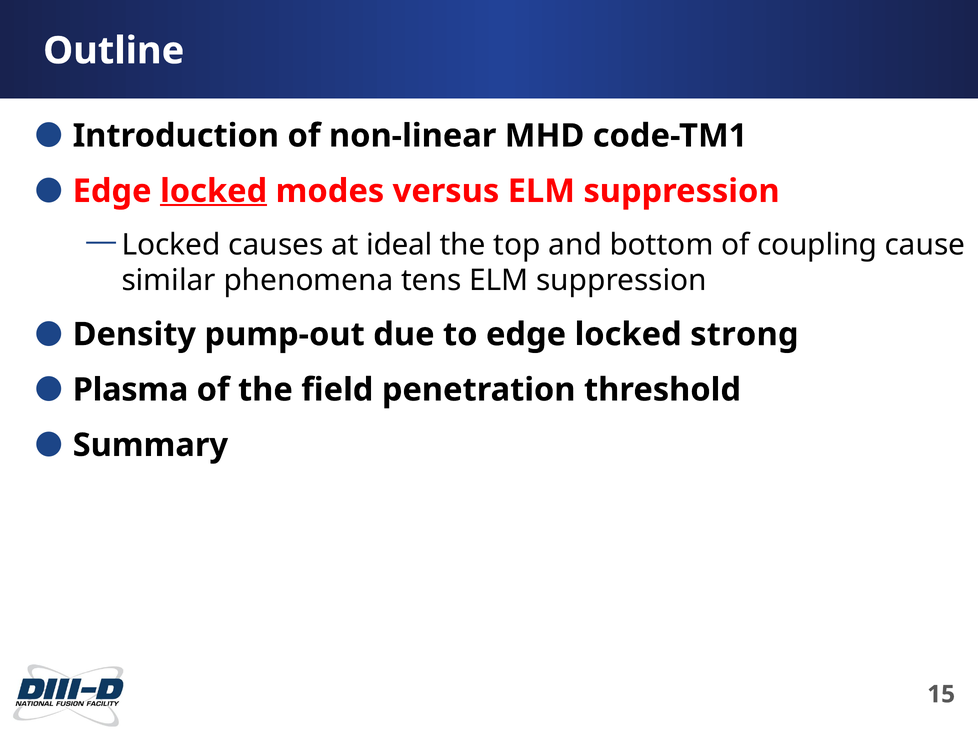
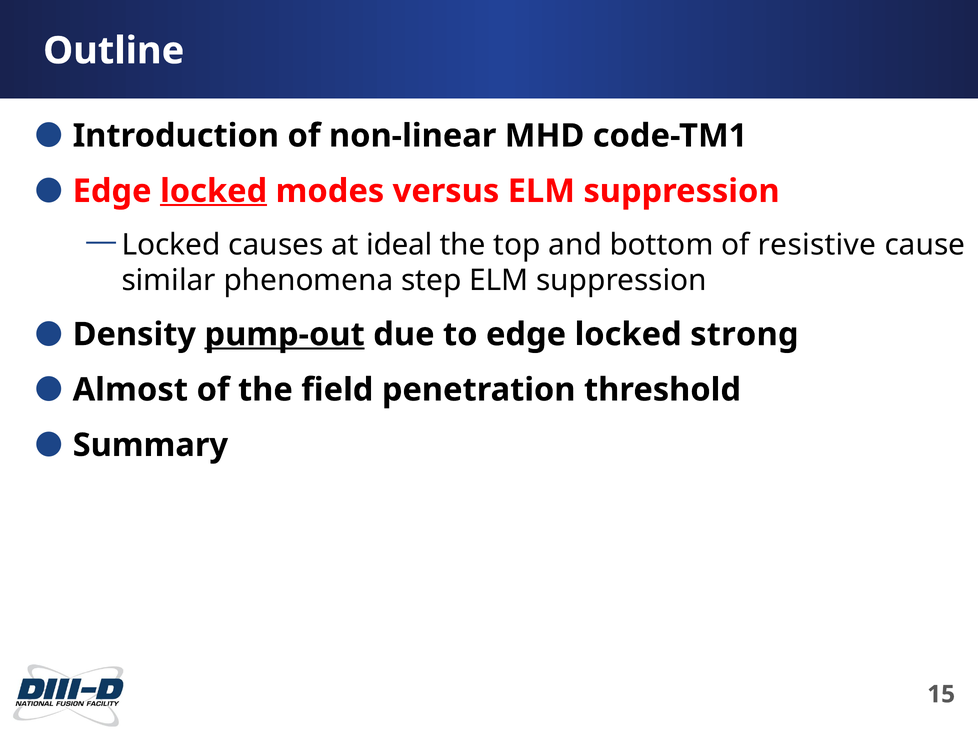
coupling: coupling -> resistive (817, 245)
tens: tens -> step (431, 281)
pump-out underline: none -> present (285, 335)
Plasma: Plasma -> Almost (130, 390)
